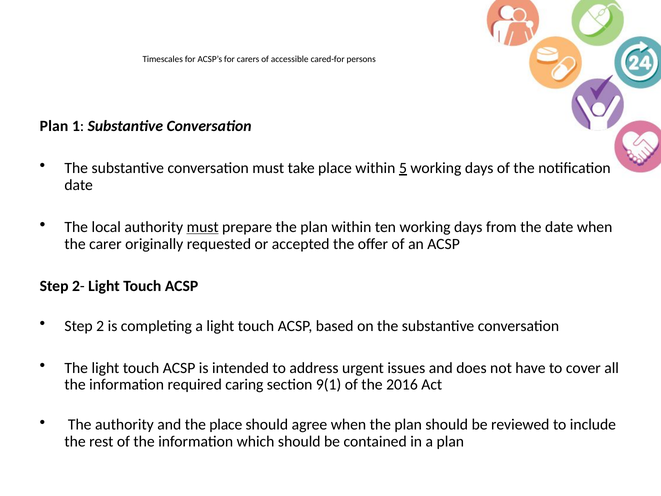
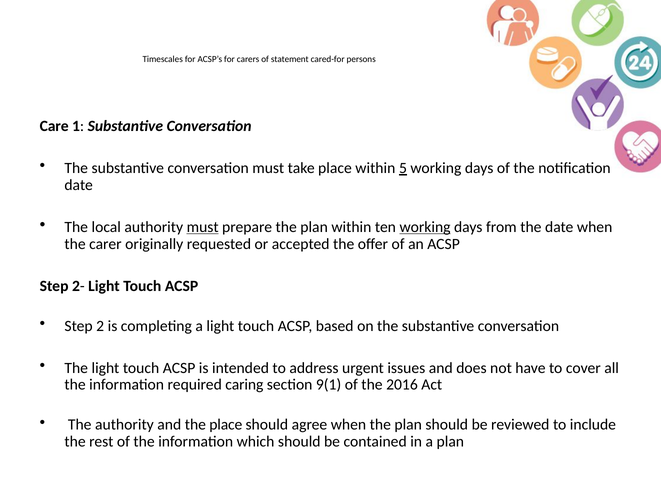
accessible: accessible -> statement (290, 59)
Plan: Plan -> Care (54, 126)
working underline: none -> present (425, 227)
